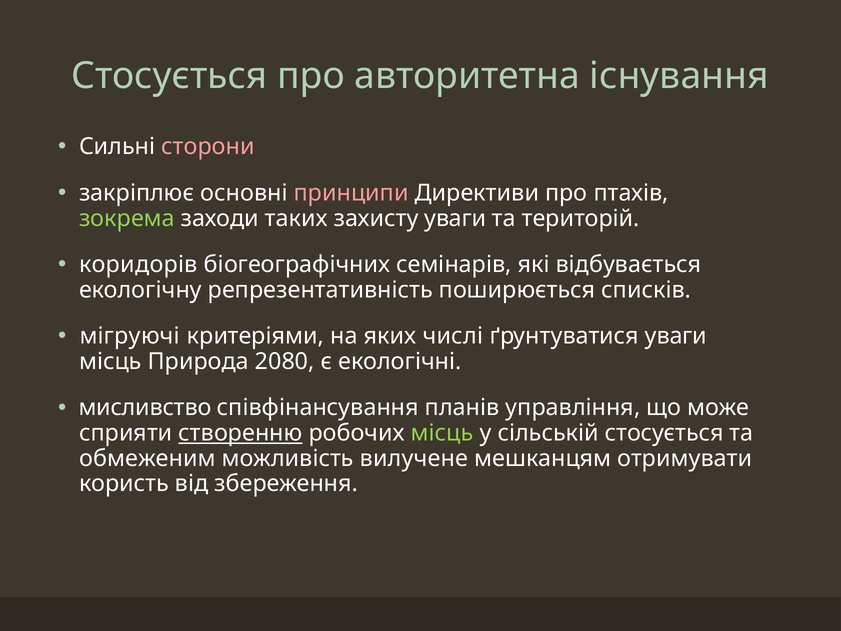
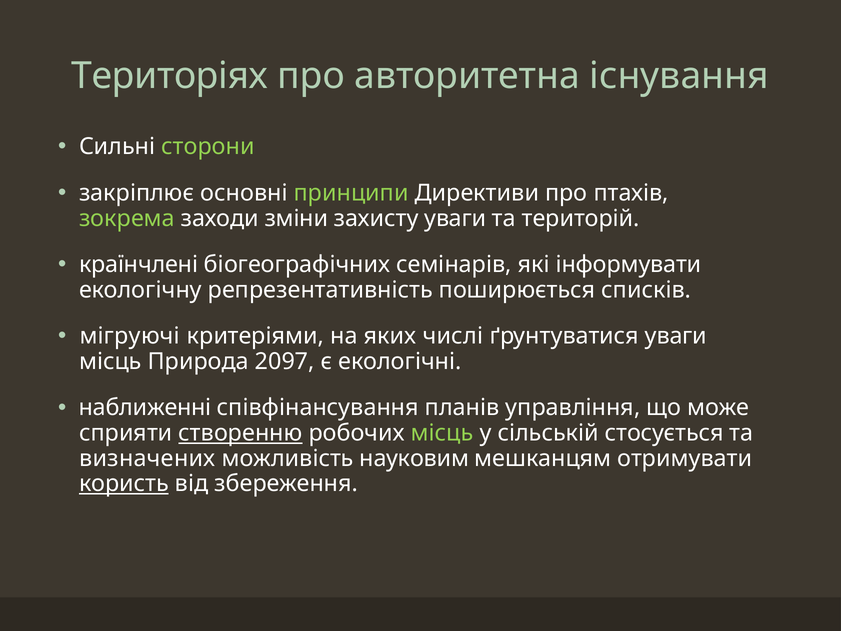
Стосується: Стосується -> Територіях (170, 76)
сторони colour: pink -> light green (208, 147)
принципи colour: pink -> light green (351, 193)
таких: таких -> зміни (296, 218)
коридорів: коридорів -> країнчлені (139, 264)
відбувається: відбувається -> інформувати (629, 264)
2080: 2080 -> 2097 (285, 361)
мисливство: мисливство -> наближенні (145, 408)
обмеженим: обмеженим -> визначених (147, 458)
вилучене: вилучене -> науковим (414, 458)
користь underline: none -> present (124, 483)
